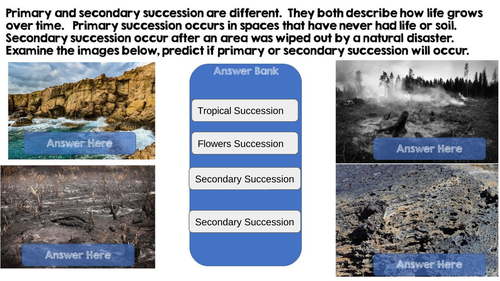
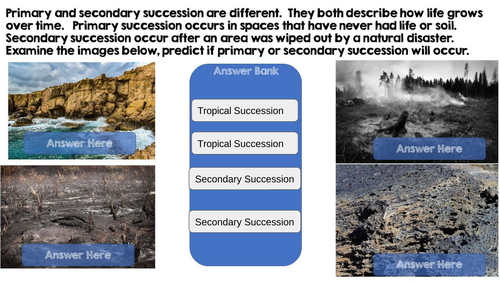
Flowers: Flowers -> Tropical (214, 144)
